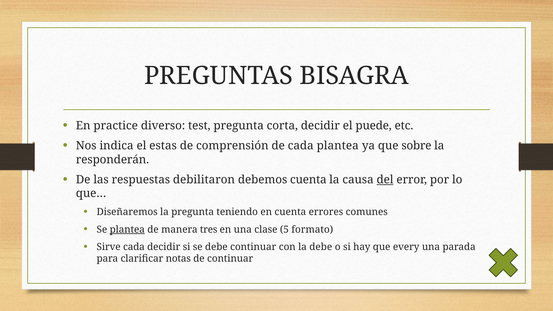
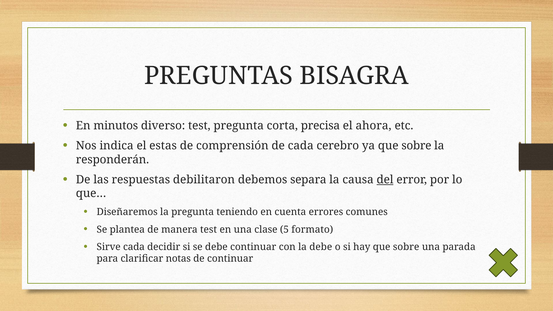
practice: practice -> minutos (116, 126)
corta decidir: decidir -> precisa (320, 126)
puede: puede -> ahora (374, 126)
cada plantea: plantea -> cerebro (338, 146)
debemos cuenta: cuenta -> separa (308, 180)
plantea underline: present -> none (127, 229)
manera tres: tres -> test (209, 229)
hay que every: every -> sobre (406, 247)
